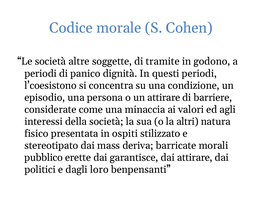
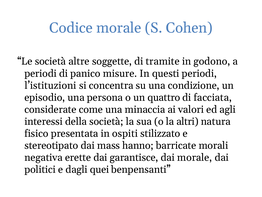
dignità: dignità -> misure (120, 73)
l’coesistono: l’coesistono -> l’istituzioni (50, 85)
un attirare: attirare -> quattro (164, 97)
barriere: barriere -> facciata (213, 97)
deriva: deriva -> hanno (138, 145)
pubblico: pubblico -> negativa (44, 157)
dai attirare: attirare -> morale (195, 157)
loro: loro -> quei (99, 169)
